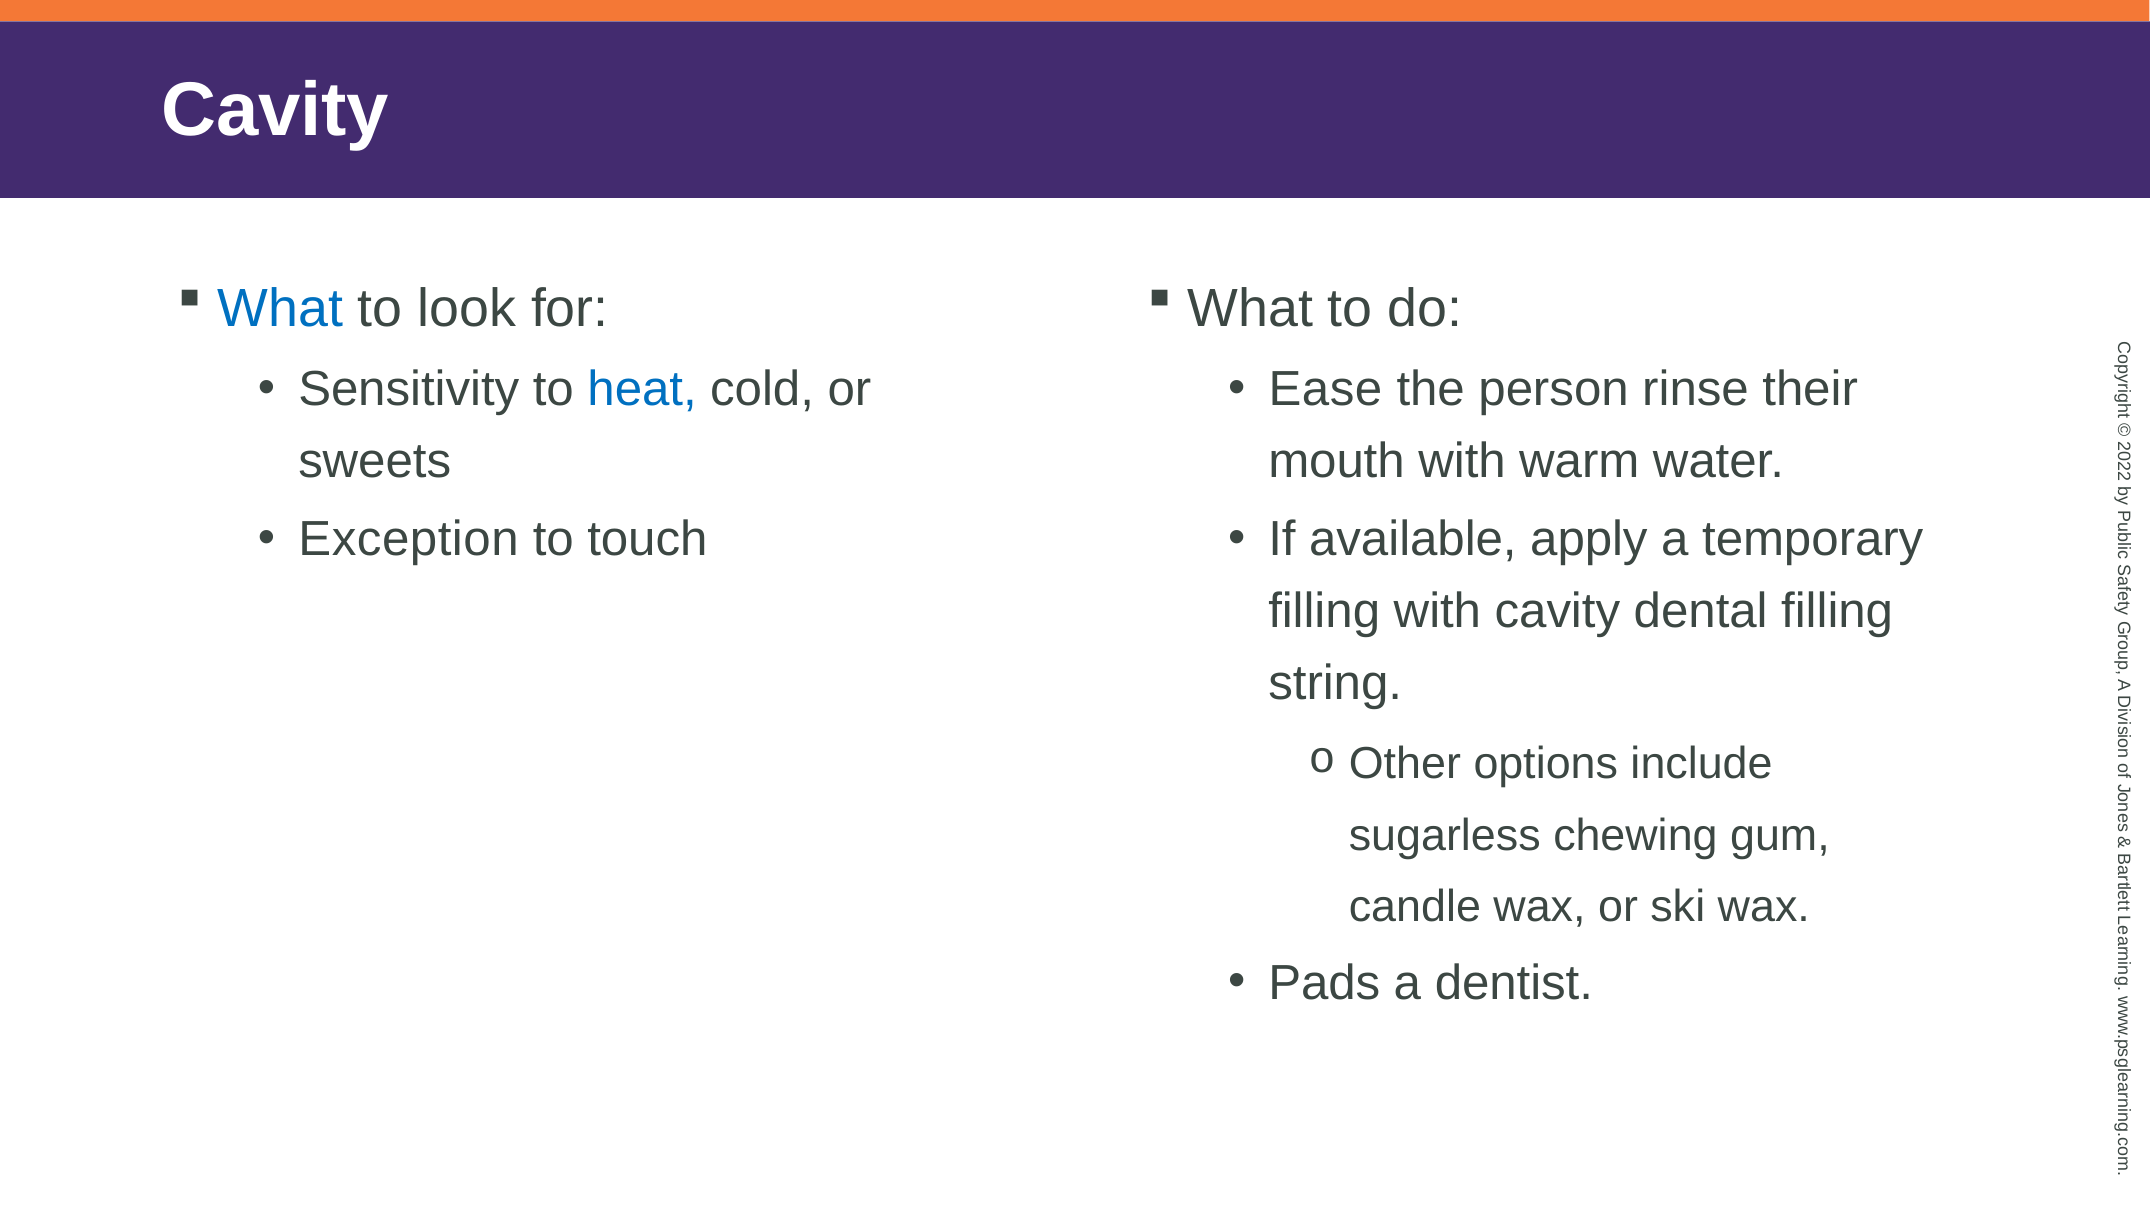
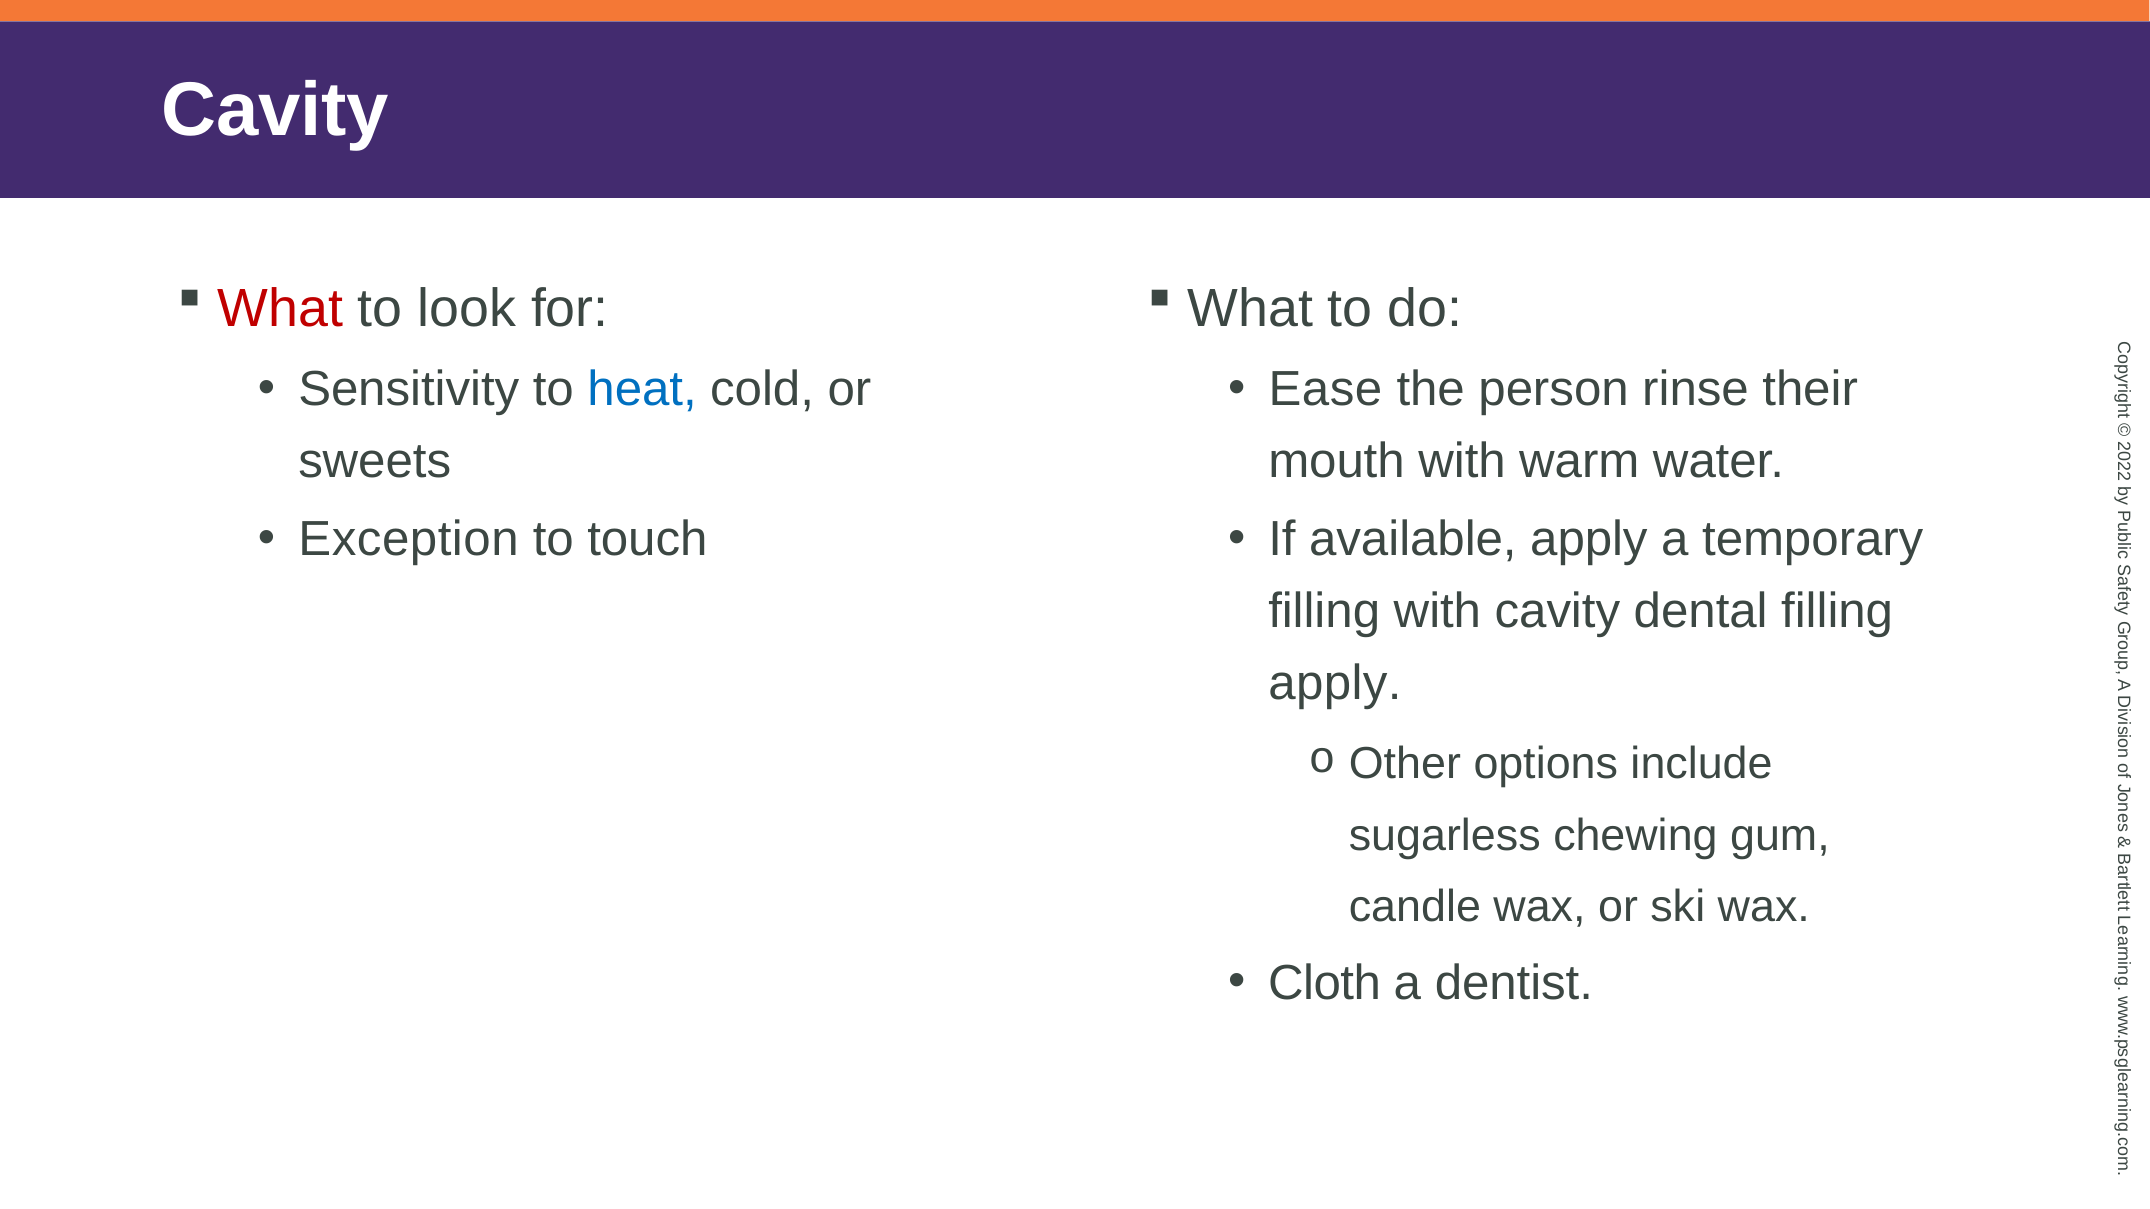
What colour: blue -> red (280, 309)
string: string -> apply (1335, 683)
Pads: Pads -> Cloth (1325, 983)
